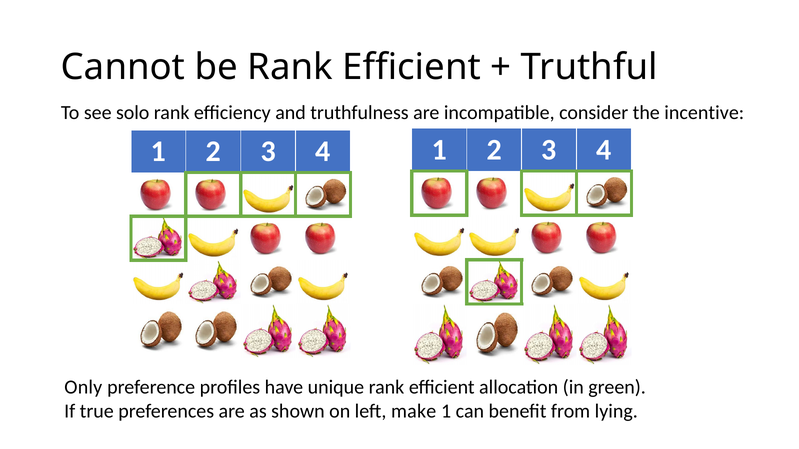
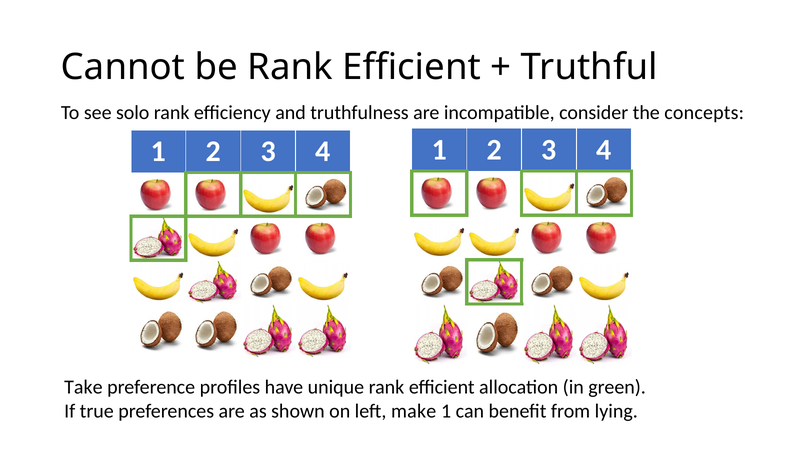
incentive: incentive -> concepts (704, 113)
Only: Only -> Take (83, 387)
